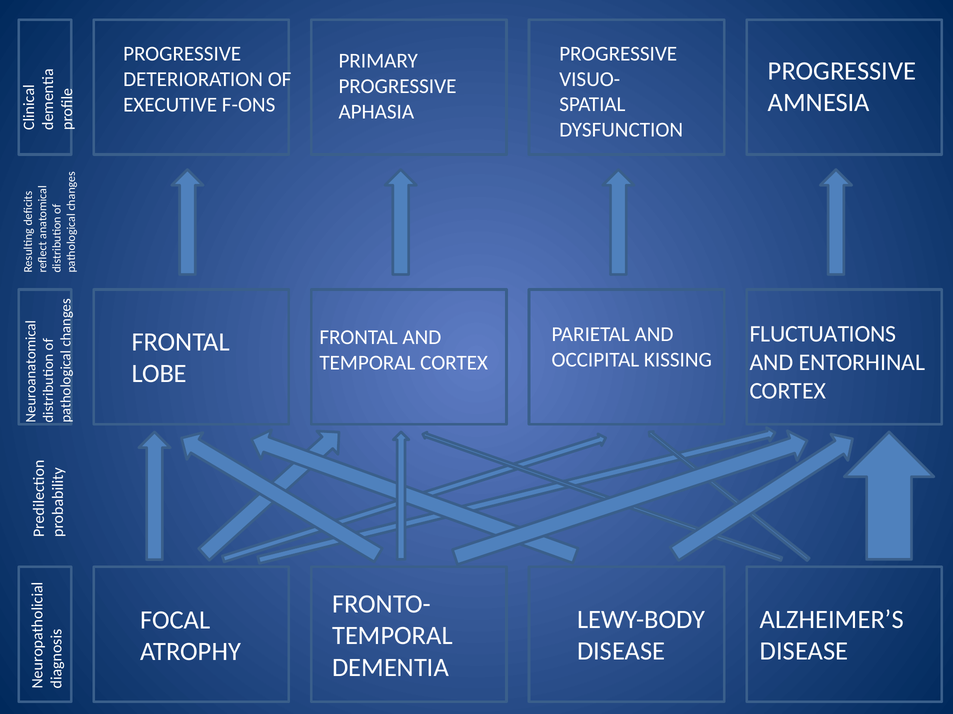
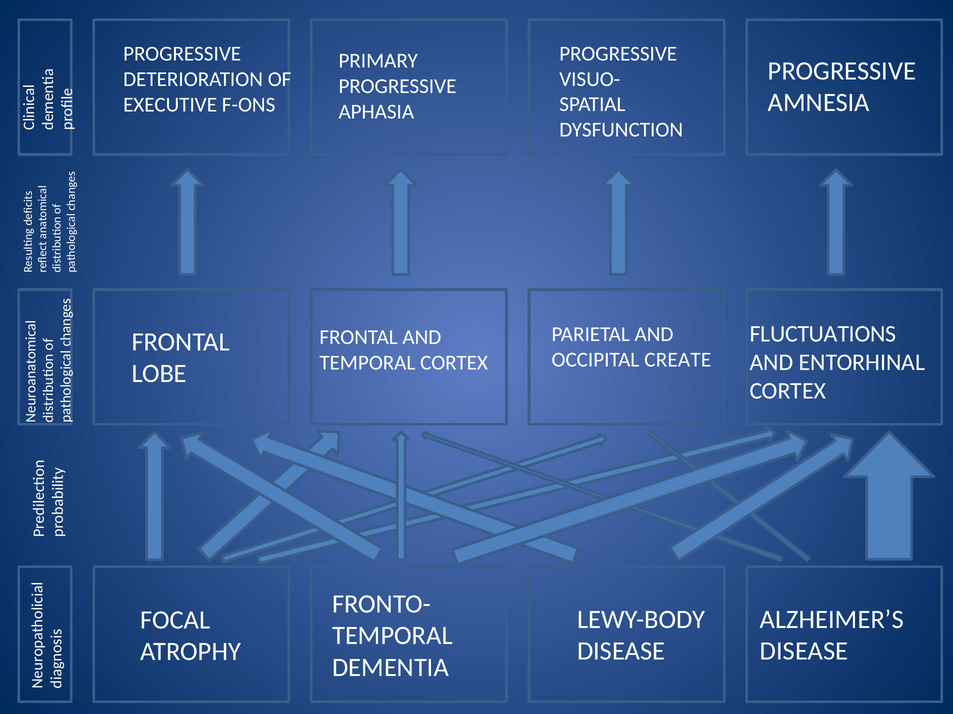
KISSING: KISSING -> CREATE (678, 360)
